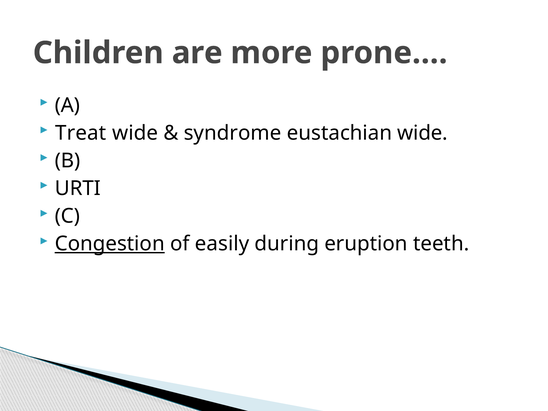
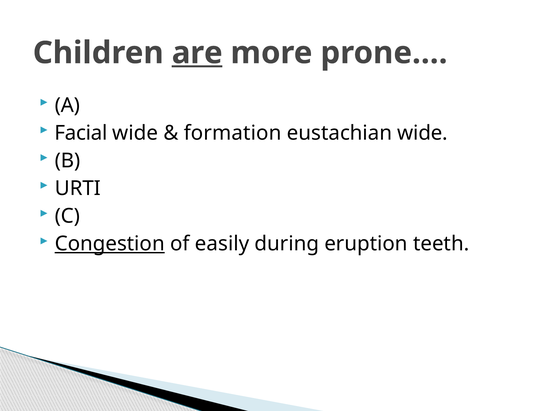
are underline: none -> present (197, 53)
Treat: Treat -> Facial (81, 133)
syndrome: syndrome -> formation (233, 133)
